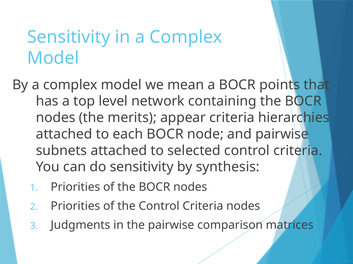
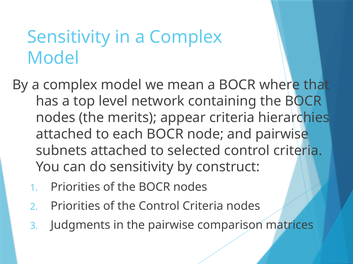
points: points -> where (280, 85)
synthesis: synthesis -> construct (228, 167)
